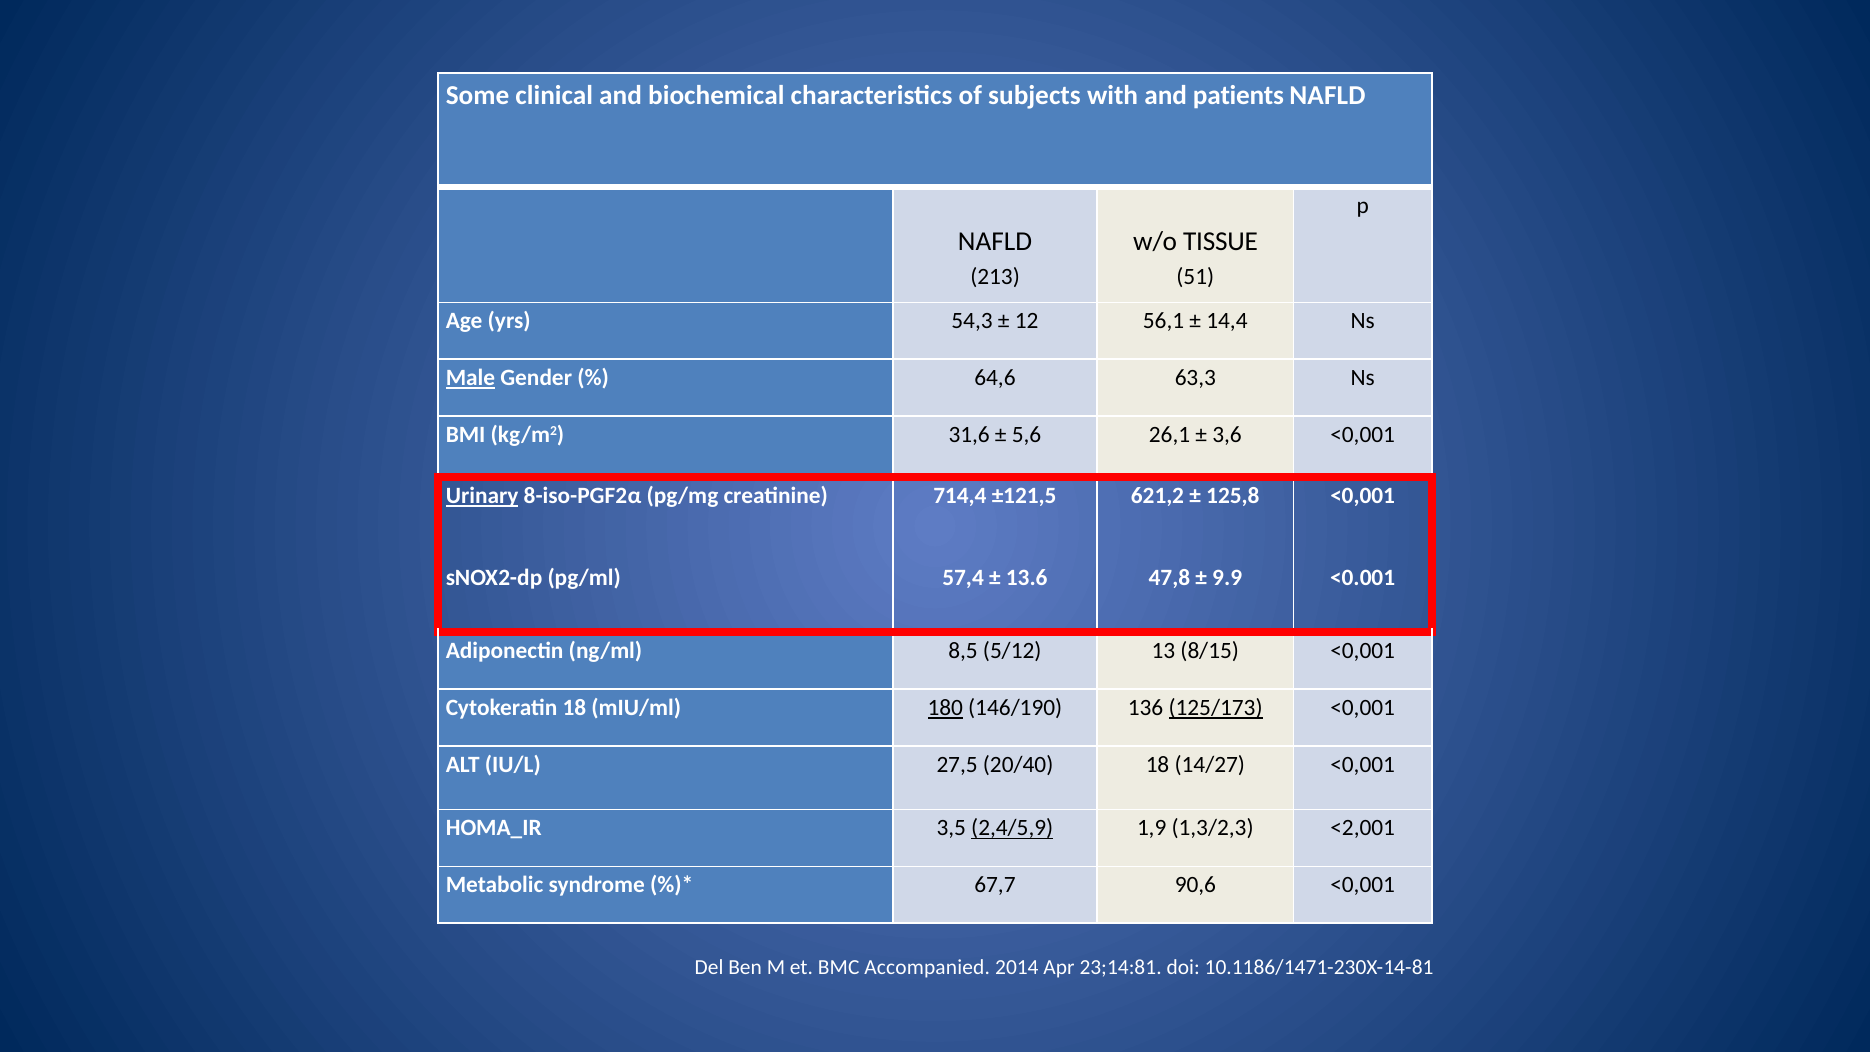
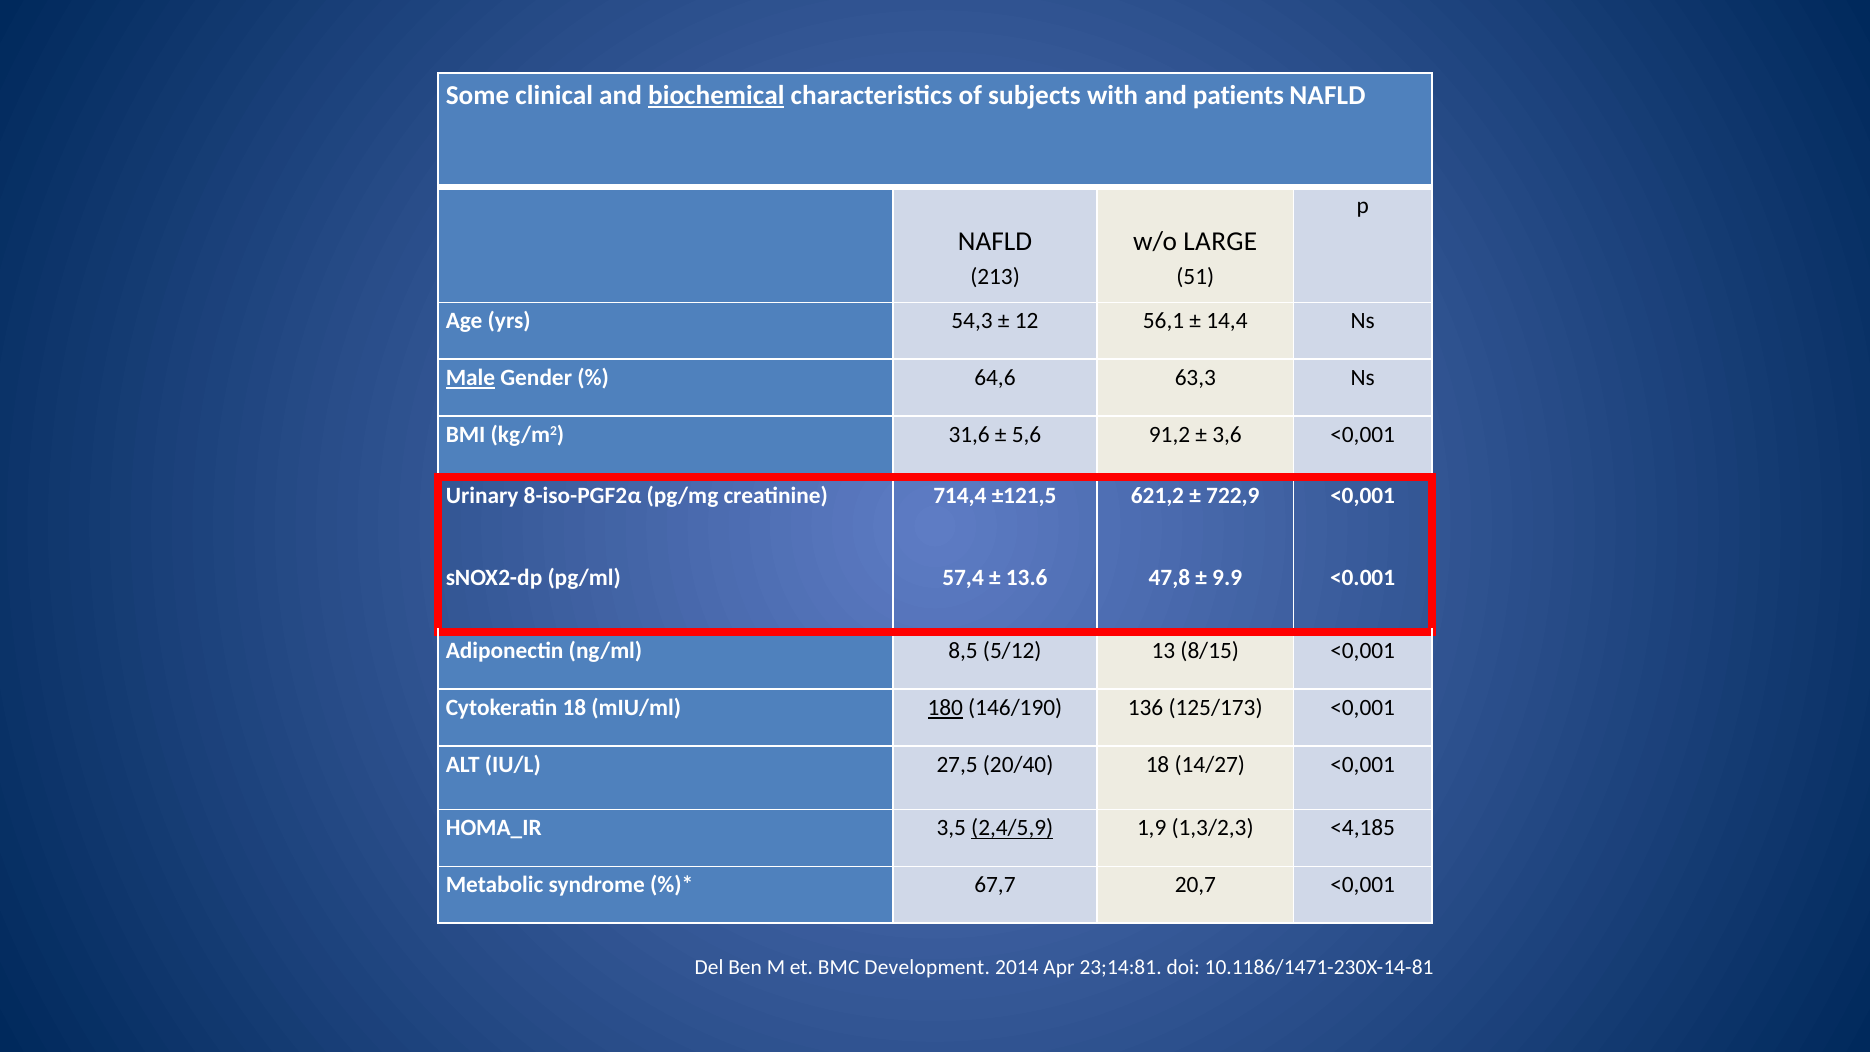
biochemical underline: none -> present (716, 95)
TISSUE: TISSUE -> LARGE (1220, 242)
26,1: 26,1 -> 91,2 (1170, 435)
Urinary underline: present -> none (482, 496)
125,8: 125,8 -> 722,9 (1233, 496)
125/173 underline: present -> none (1216, 708)
<2,001: <2,001 -> <4,185 (1363, 828)
90,6: 90,6 -> 20,7 (1195, 885)
Accompanied: Accompanied -> Development (927, 967)
